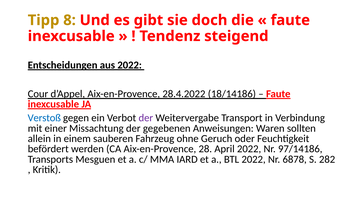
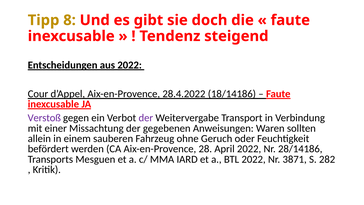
Verstoß colour: blue -> purple (44, 118)
97/14186: 97/14186 -> 28/14186 (300, 149)
6878: 6878 -> 3871 (295, 159)
